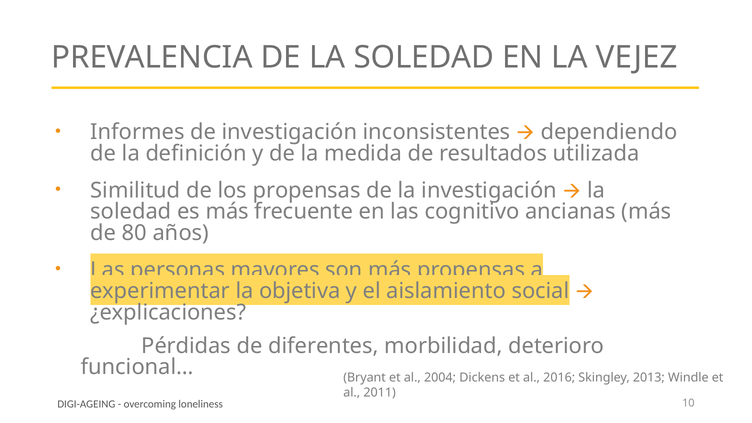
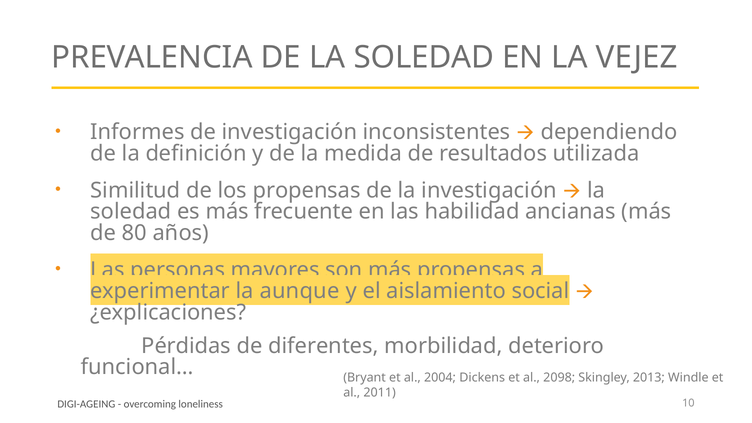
cognitivo: cognitivo -> habilidad (472, 212)
objetiva: objetiva -> aunque (300, 291)
2016: 2016 -> 2098 (559, 378)
